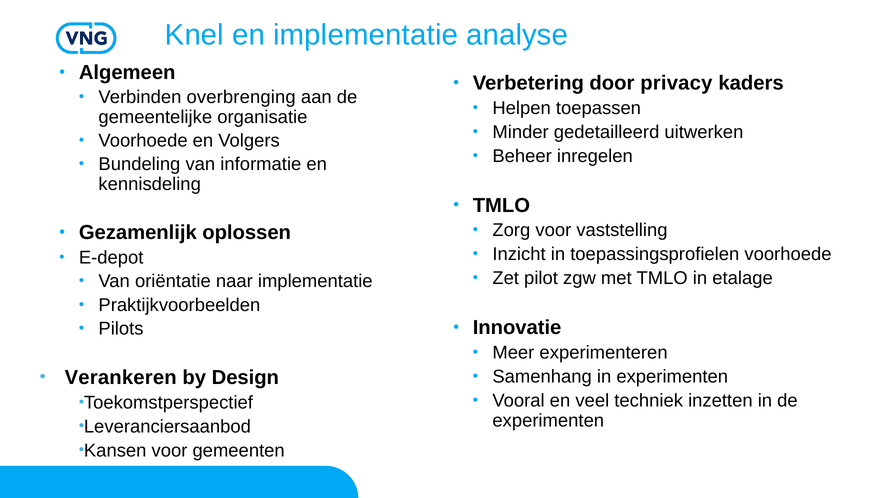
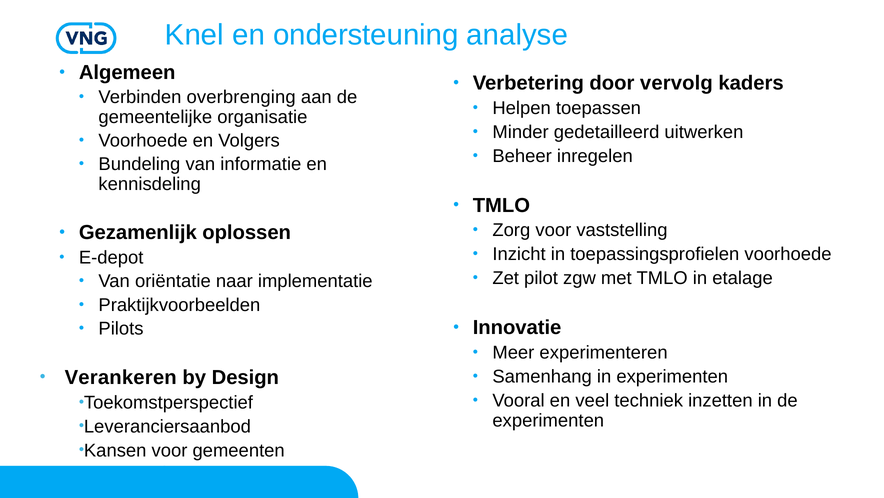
en implementatie: implementatie -> ondersteuning (366, 35)
privacy: privacy -> vervolg (676, 83)
